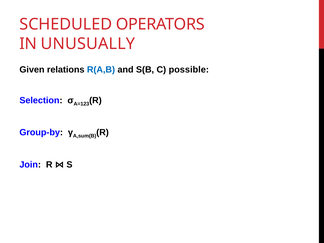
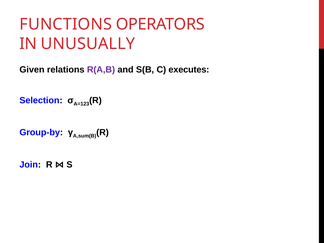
SCHEDULED: SCHEDULED -> FUNCTIONS (66, 24)
R(A,B colour: blue -> purple (101, 70)
possible: possible -> executes (189, 70)
